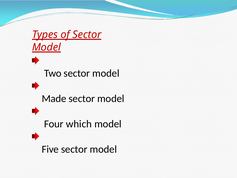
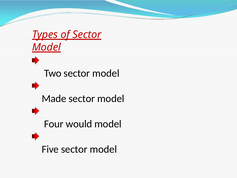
which: which -> would (79, 124)
